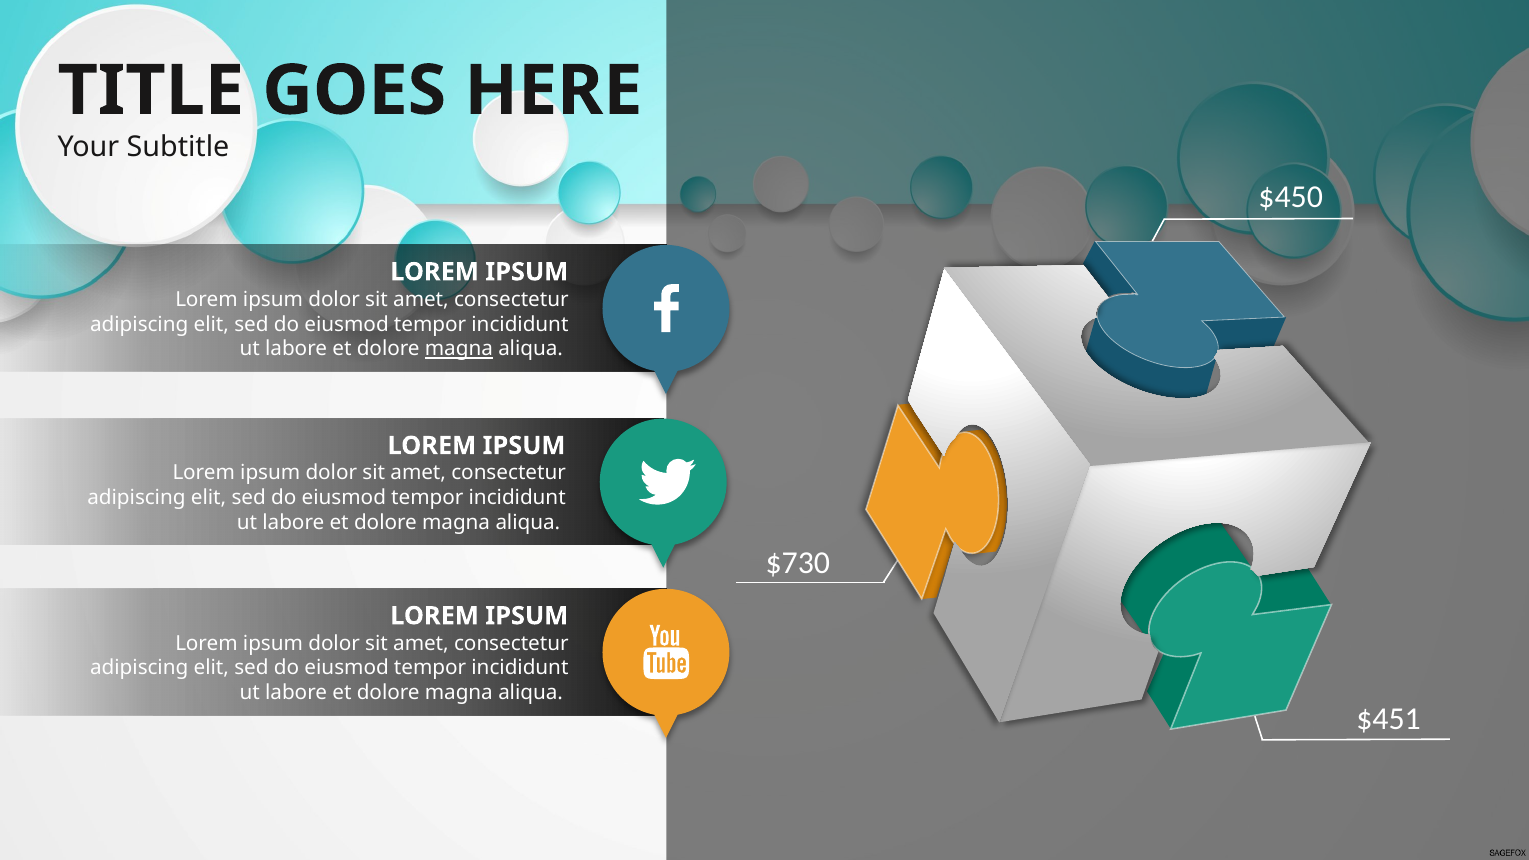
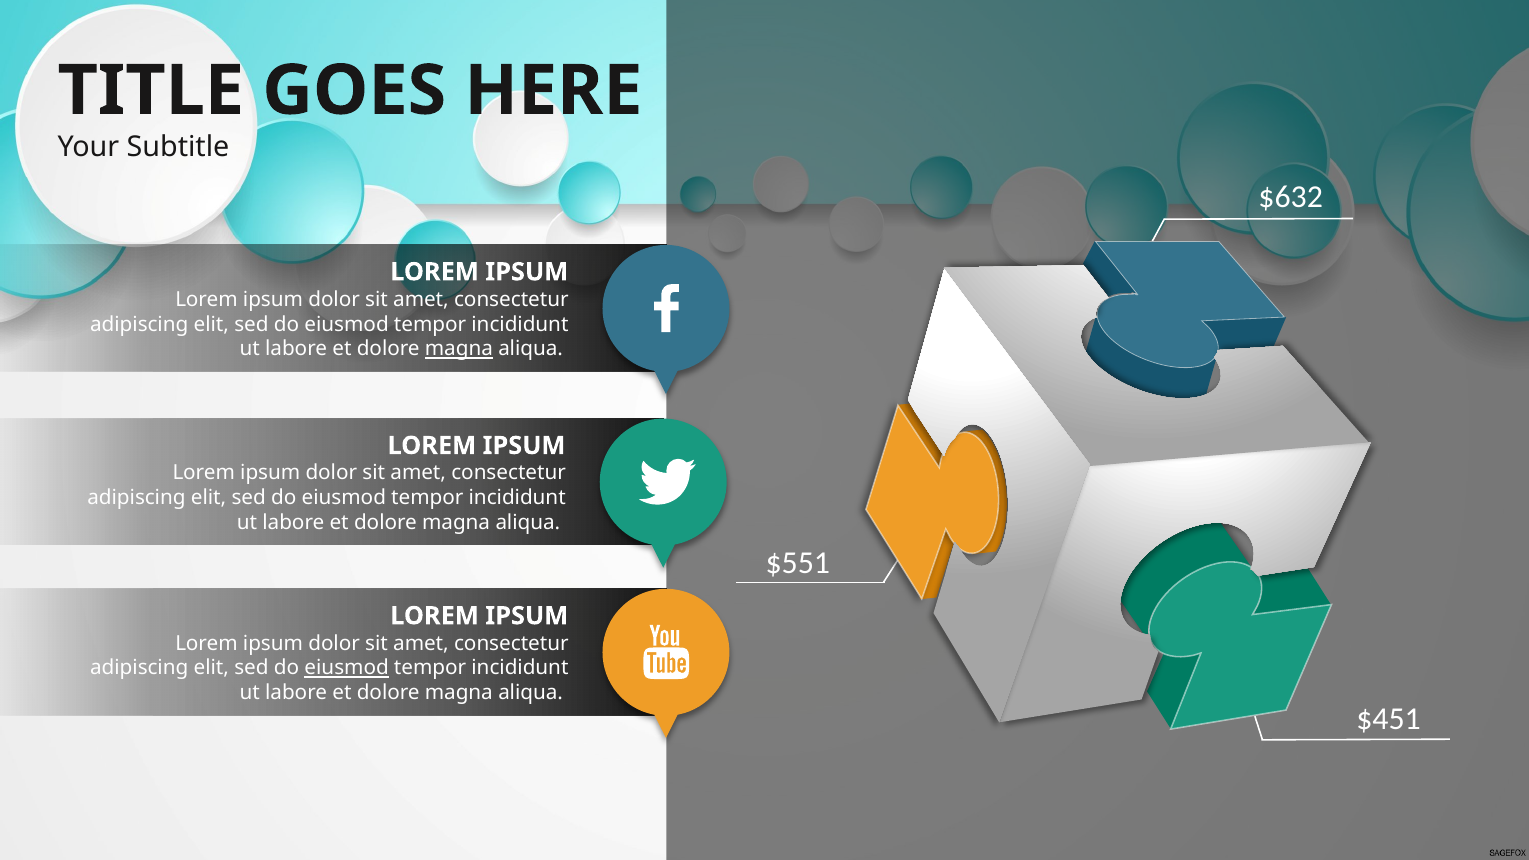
$450: $450 -> $632 (1291, 197)
$730: $730 -> $551 (798, 563)
eiusmod underline: none -> present (347, 668)
